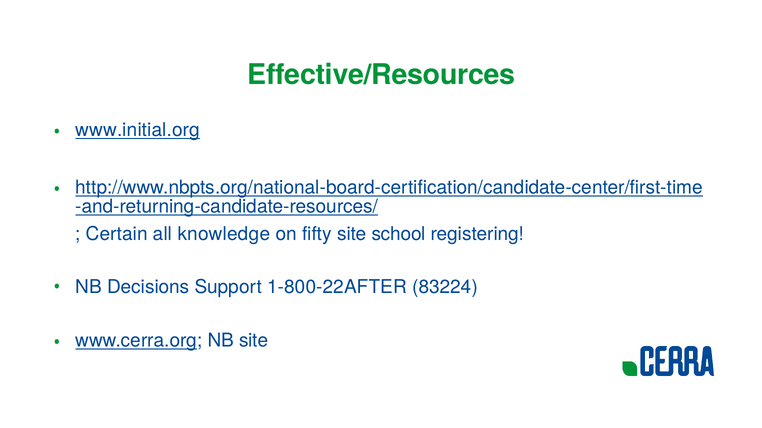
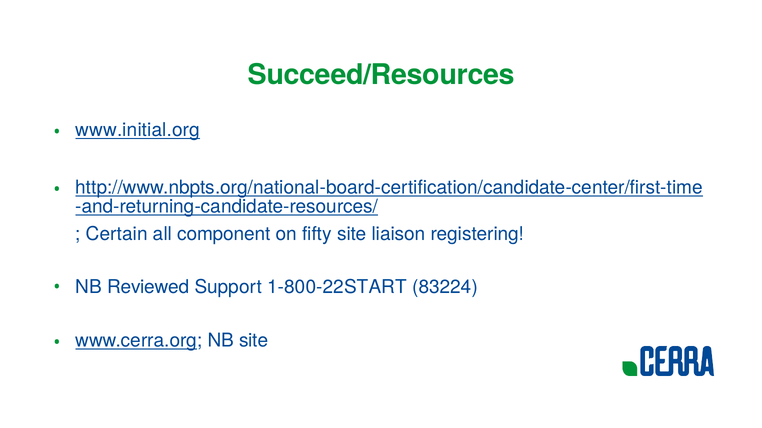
Effective/Resources: Effective/Resources -> Succeed/Resources (381, 75)
knowledge: knowledge -> component (224, 234)
school: school -> liaison (399, 234)
Decisions: Decisions -> Reviewed (148, 287)
1-800-22AFTER: 1-800-22AFTER -> 1-800-22START (337, 287)
